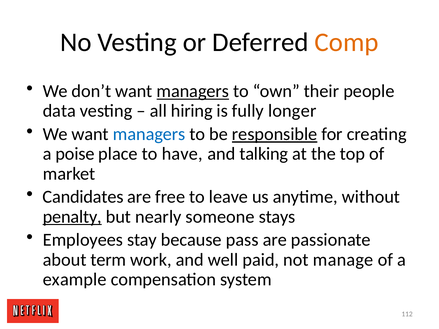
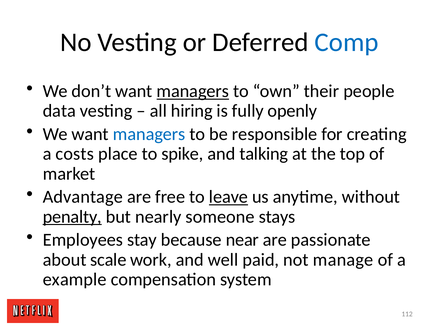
Comp colour: orange -> blue (347, 42)
longer: longer -> openly (292, 111)
responsible underline: present -> none (275, 134)
poise: poise -> costs (75, 154)
have: have -> spike (182, 154)
Candidates: Candidates -> Advantage (83, 197)
leave underline: none -> present (228, 197)
pass: pass -> near (242, 240)
term: term -> scale (108, 260)
